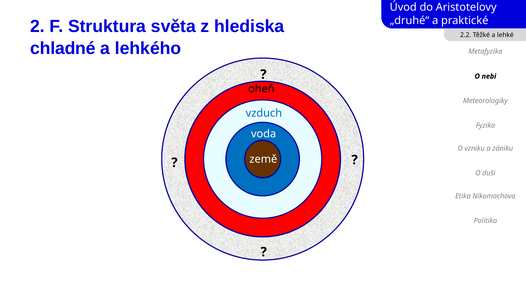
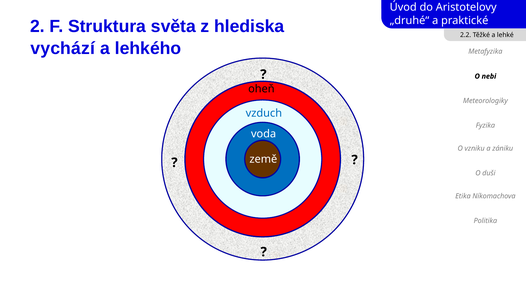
chladné: chladné -> vychází (63, 48)
